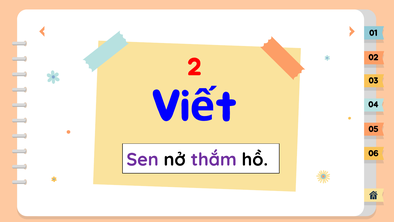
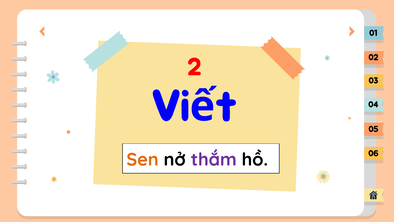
Sen colour: purple -> orange (143, 159)
